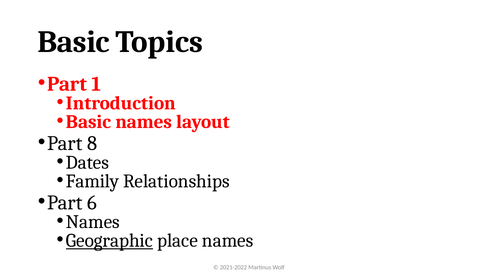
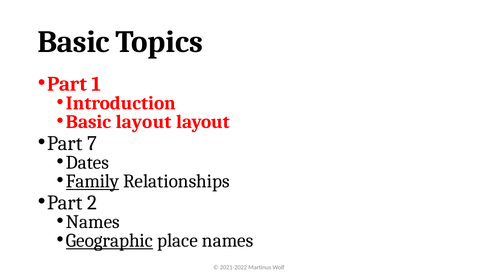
Basic names: names -> layout (144, 122)
8: 8 -> 7 (92, 143)
Family underline: none -> present (93, 181)
6: 6 -> 2 (92, 203)
